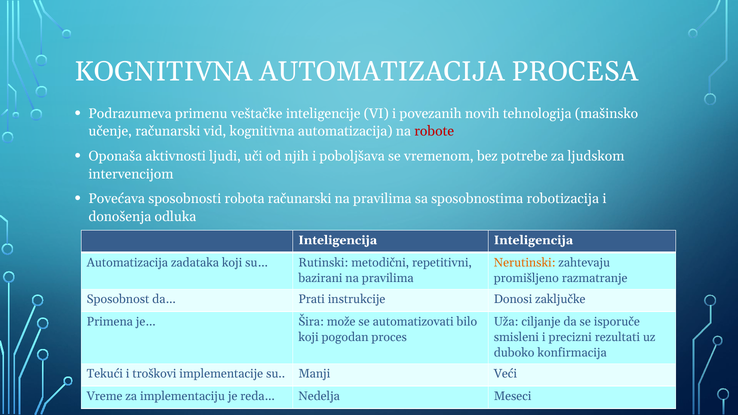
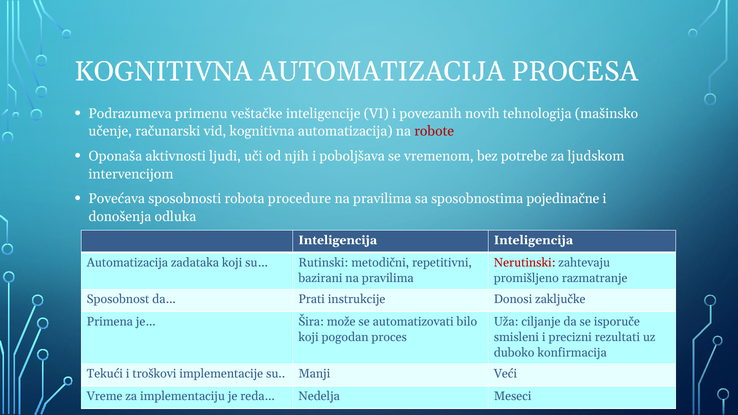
robota računarski: računarski -> procedure (299, 199)
robotizacija: robotizacija -> pojedinačne (563, 199)
Nerutinski colour: orange -> red (525, 263)
